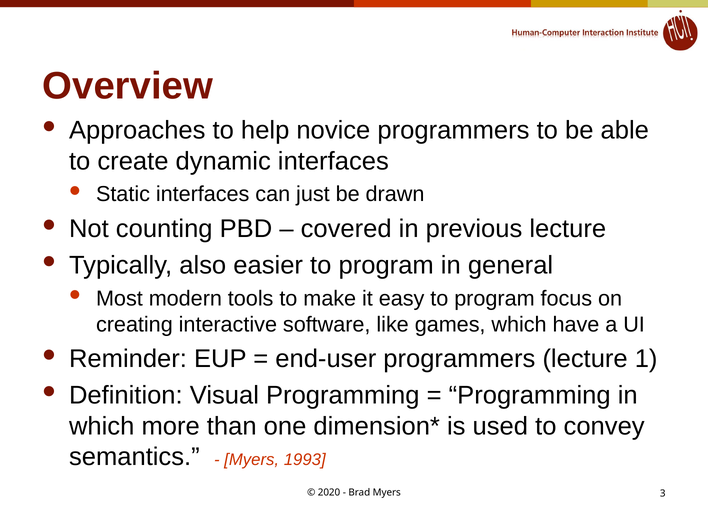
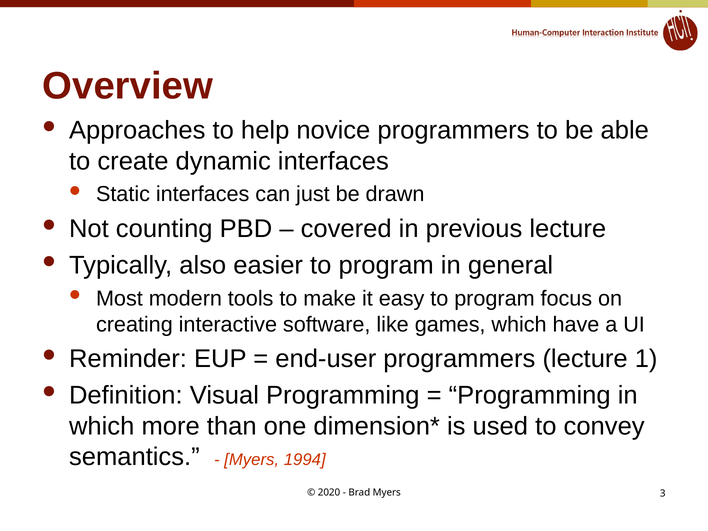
1993: 1993 -> 1994 (305, 460)
